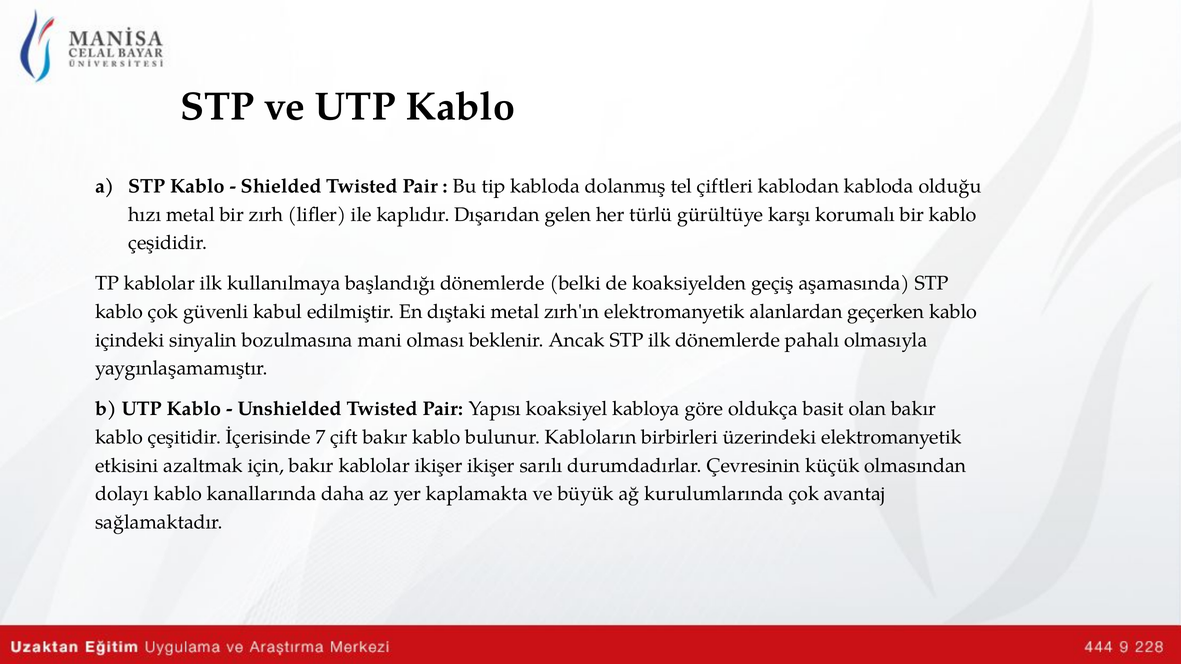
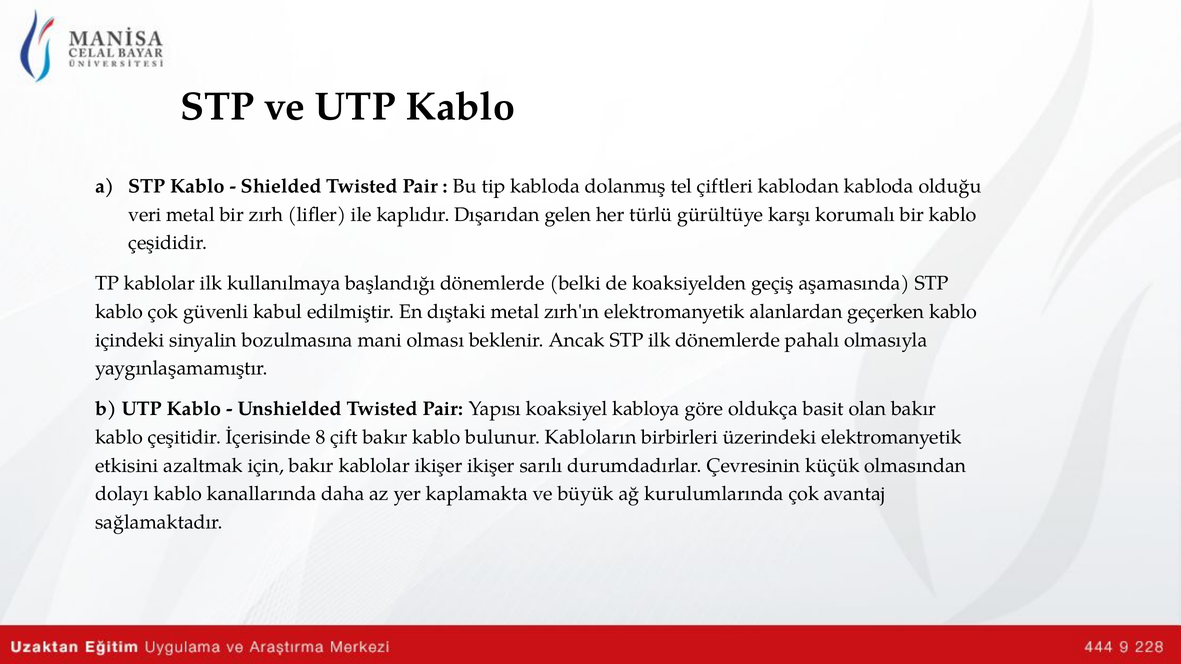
hızı: hızı -> veri (145, 215)
7: 7 -> 8 (320, 437)
